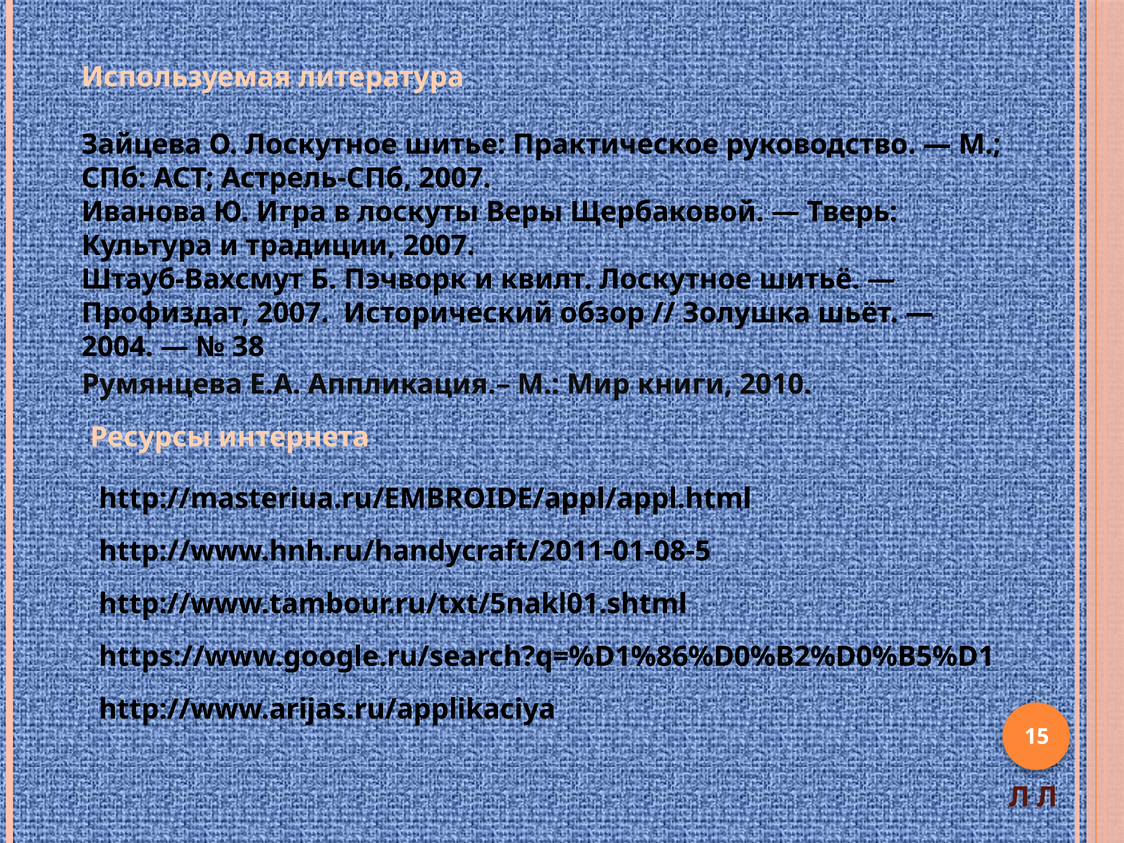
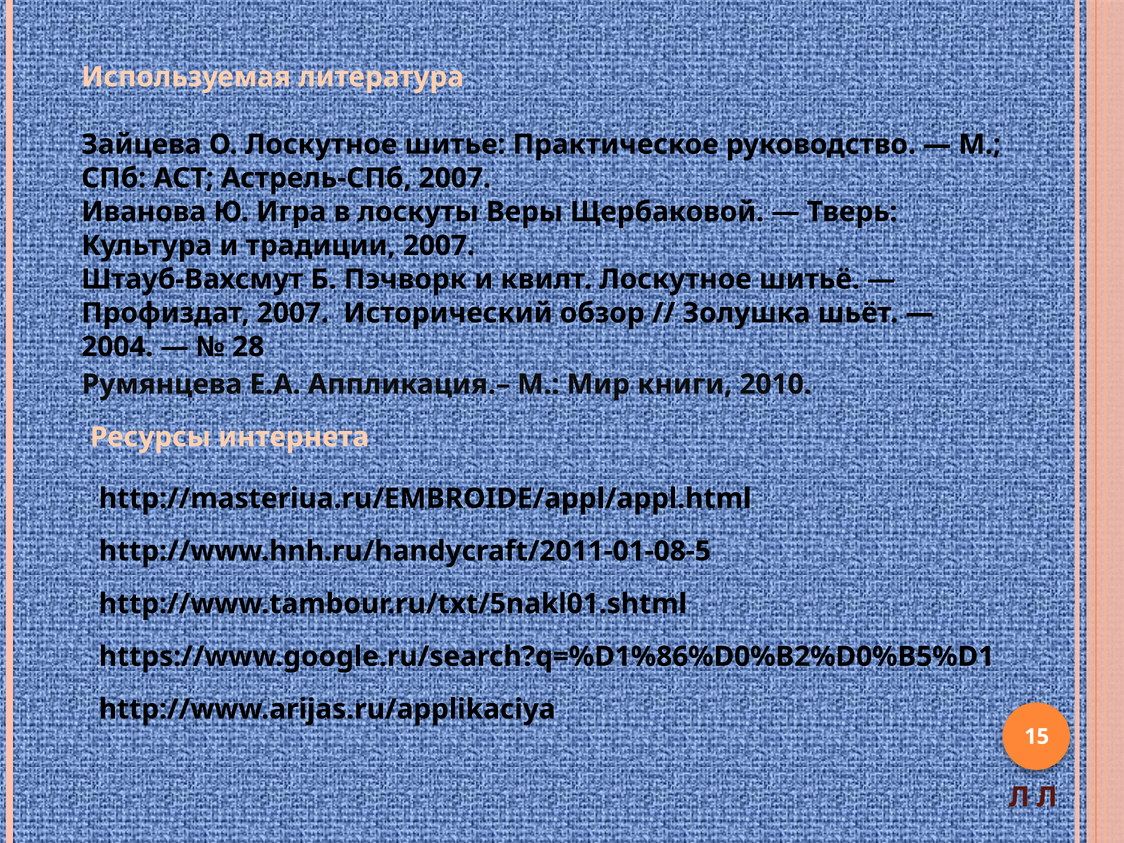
38: 38 -> 28 (248, 347)
